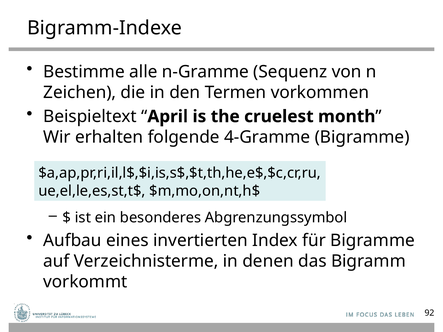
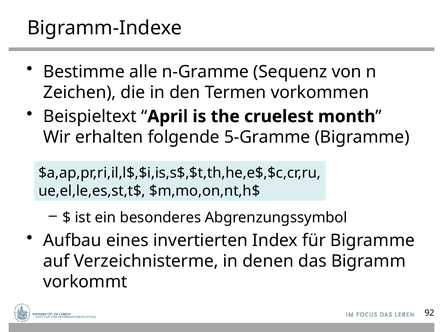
4-Gramme: 4-Gramme -> 5-Gramme (267, 137)
